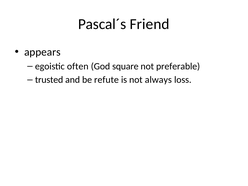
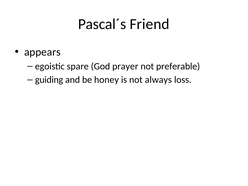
often: often -> spare (78, 66)
square: square -> prayer (125, 66)
trusted: trusted -> guiding (49, 80)
refute: refute -> honey (106, 80)
